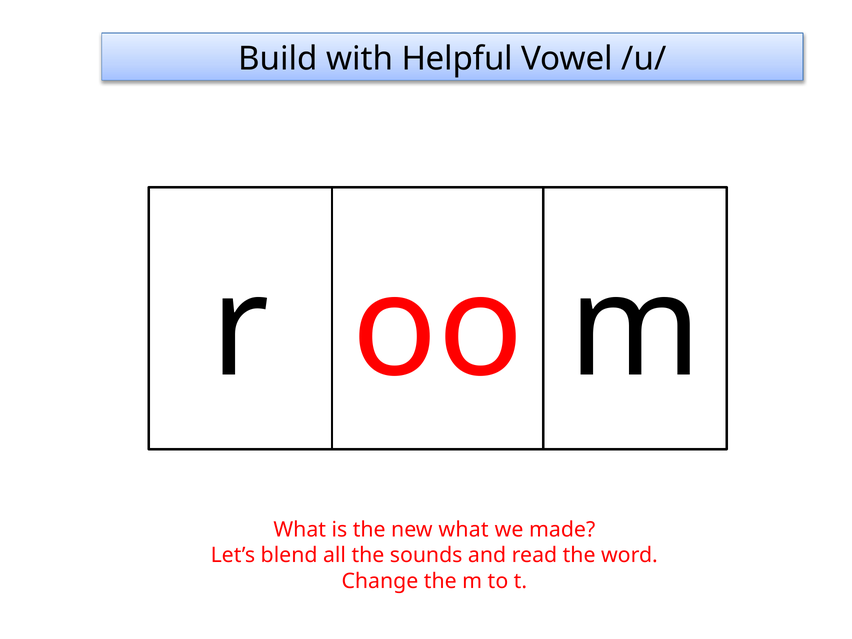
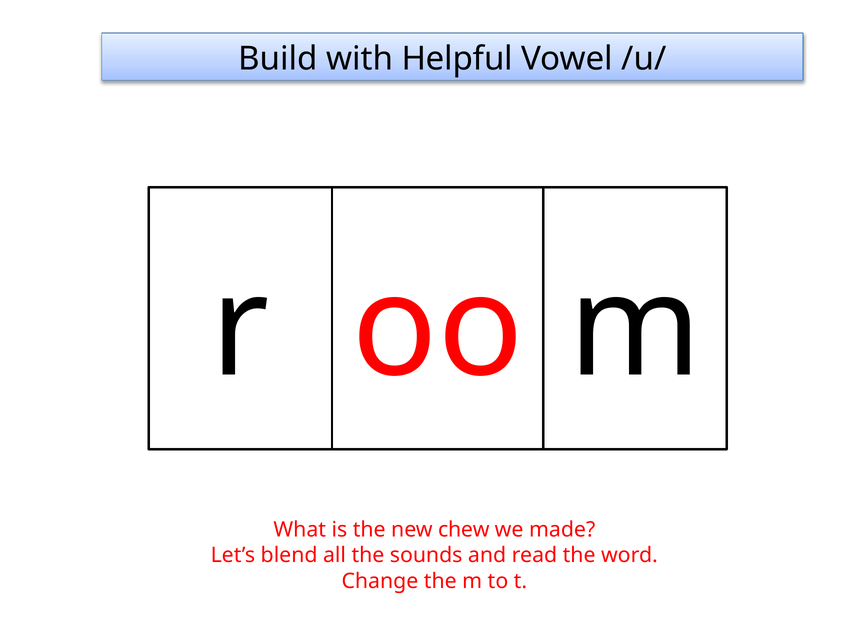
new what: what -> chew (464, 530)
